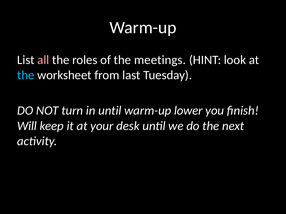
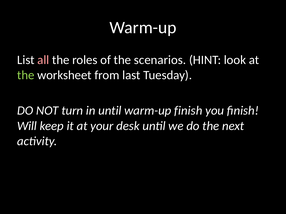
meetings: meetings -> scenarios (160, 60)
the colour: light blue -> light green (26, 75)
warm-up lower: lower -> finish (188, 111)
